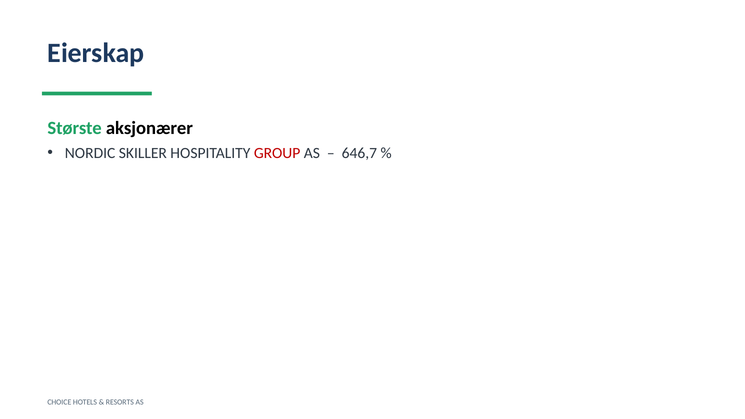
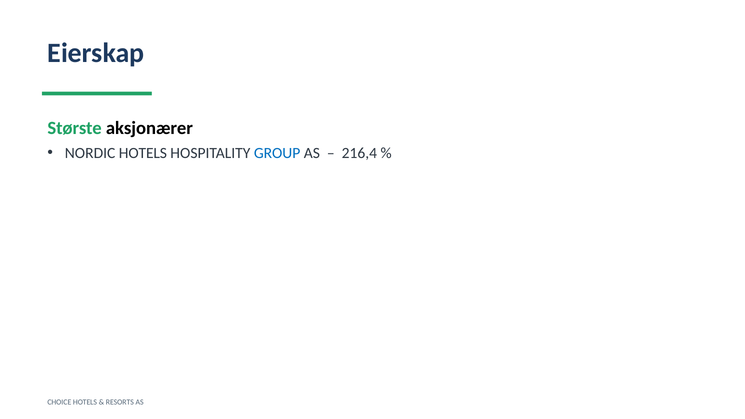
NORDIC SKILLER: SKILLER -> HOTELS (143, 153)
GROUP colour: red -> blue (277, 153)
646,7: 646,7 -> 216,4 (359, 153)
